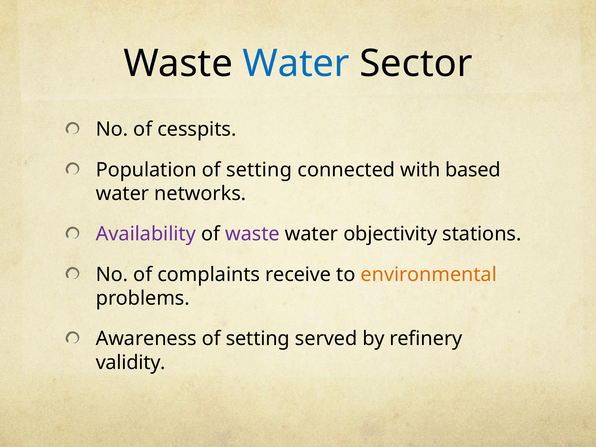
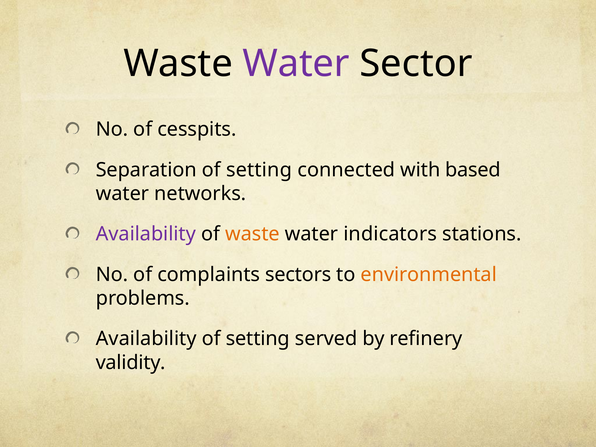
Water colour: blue -> purple (296, 64)
Population: Population -> Separation (146, 170)
waste colour: purple -> orange (252, 234)
objectivity: objectivity -> indicators (390, 234)
receive: receive -> sectors (298, 274)
Awareness: Awareness -> Availability (146, 339)
